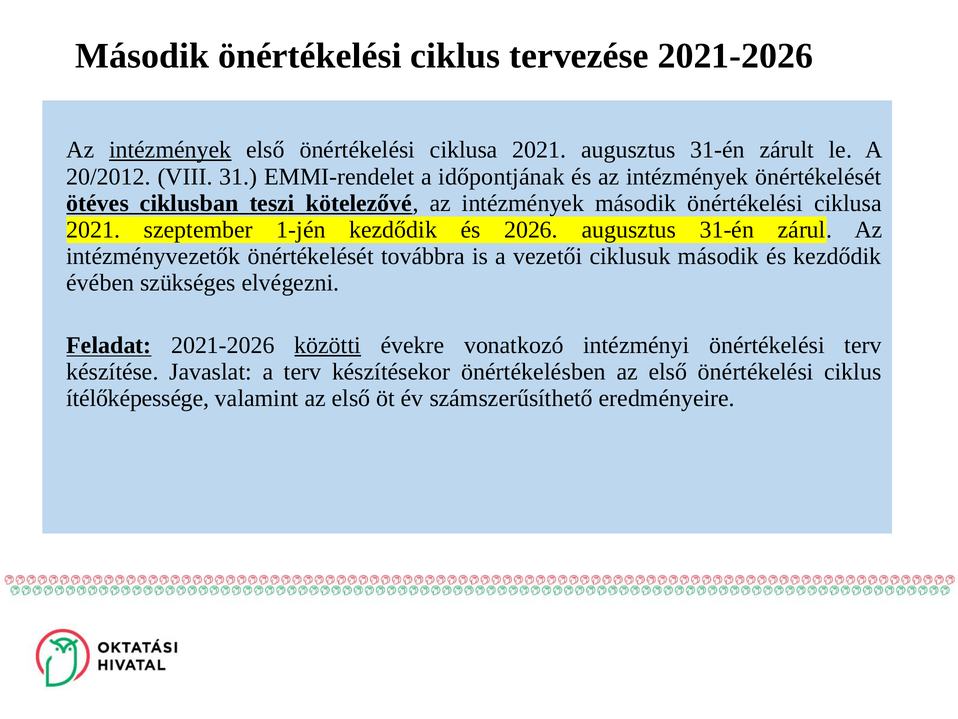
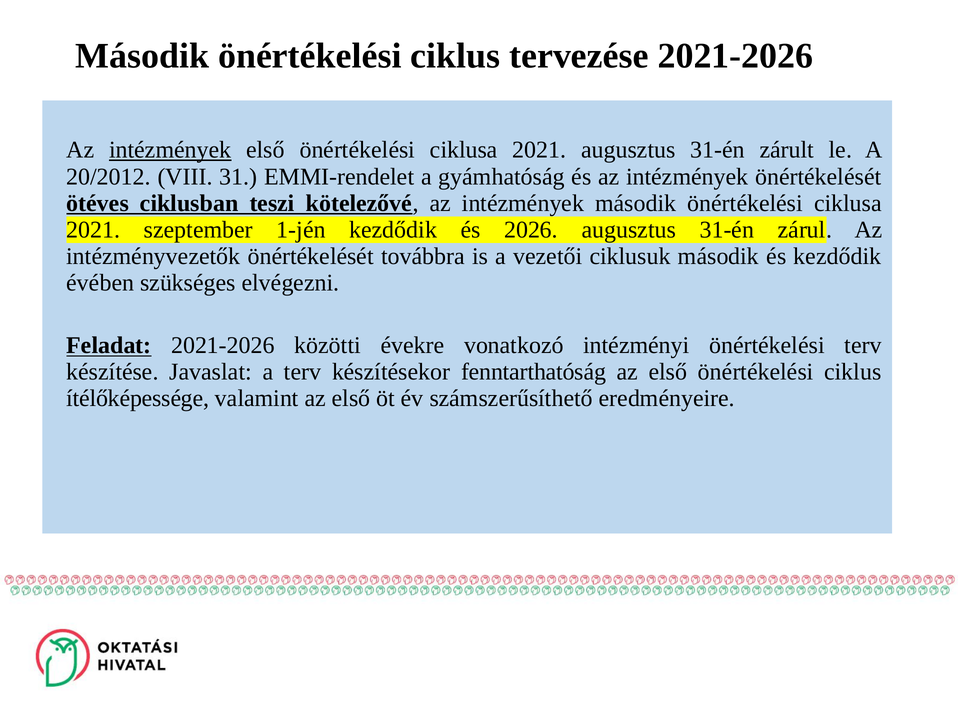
időpontjának: időpontjának -> gyámhatóság (502, 176)
közötti underline: present -> none (328, 345)
önértékelésben: önértékelésben -> fenntarthatóság (534, 372)
